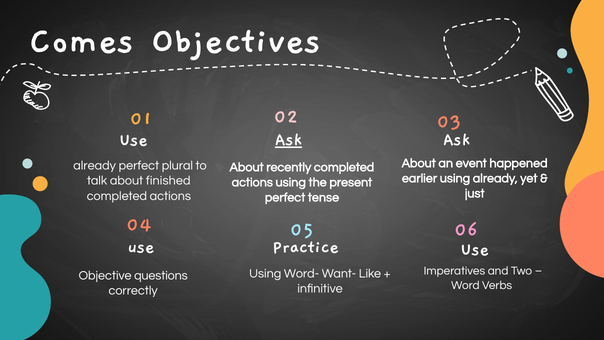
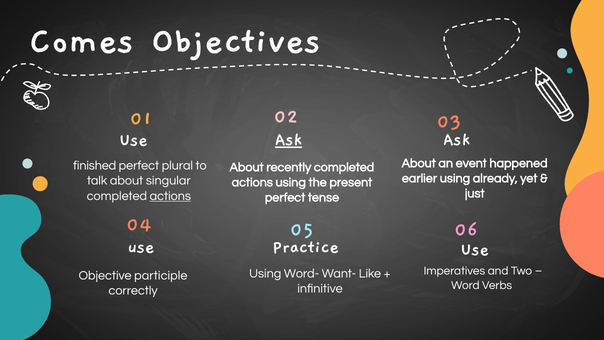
already: already -> finished (95, 166)
finished: finished -> singular (168, 181)
actions underline: none -> present (170, 196)
questions: questions -> participle (161, 275)
